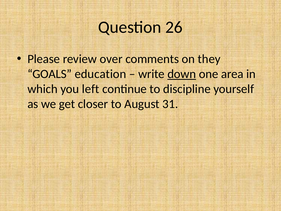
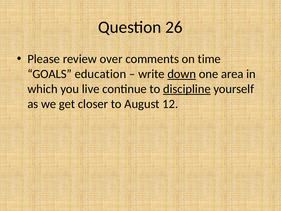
they: they -> time (209, 59)
left: left -> live (91, 89)
discipline underline: none -> present (187, 89)
31: 31 -> 12 (170, 104)
